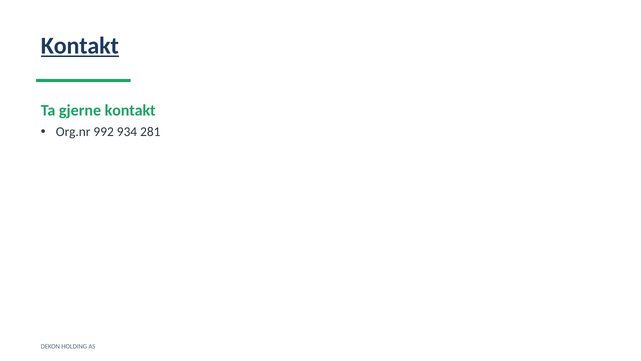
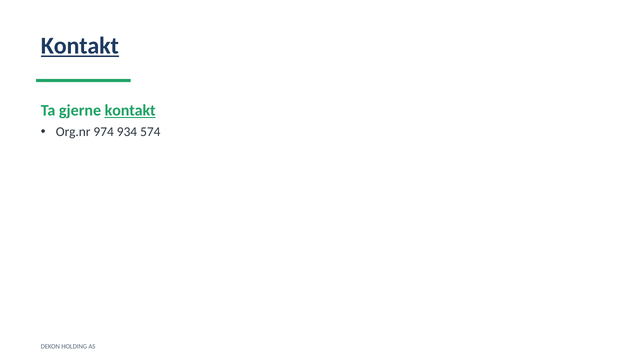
kontakt underline: none -> present (130, 110)
992: 992 -> 974 (104, 132)
281: 281 -> 574 (150, 132)
